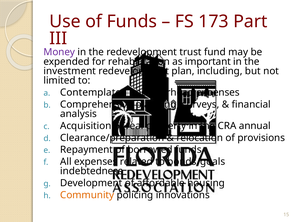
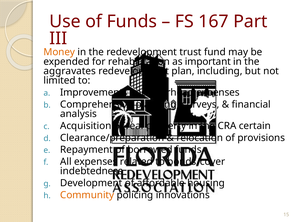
173: 173 -> 167 (214, 22)
Money colour: purple -> orange (59, 52)
investment: investment -> aggravates (70, 71)
Contemplated: Contemplated -> Improvements (94, 92)
annual: annual -> certain (255, 126)
bonds/goals: bonds/goals -> bonds/cover (196, 162)
